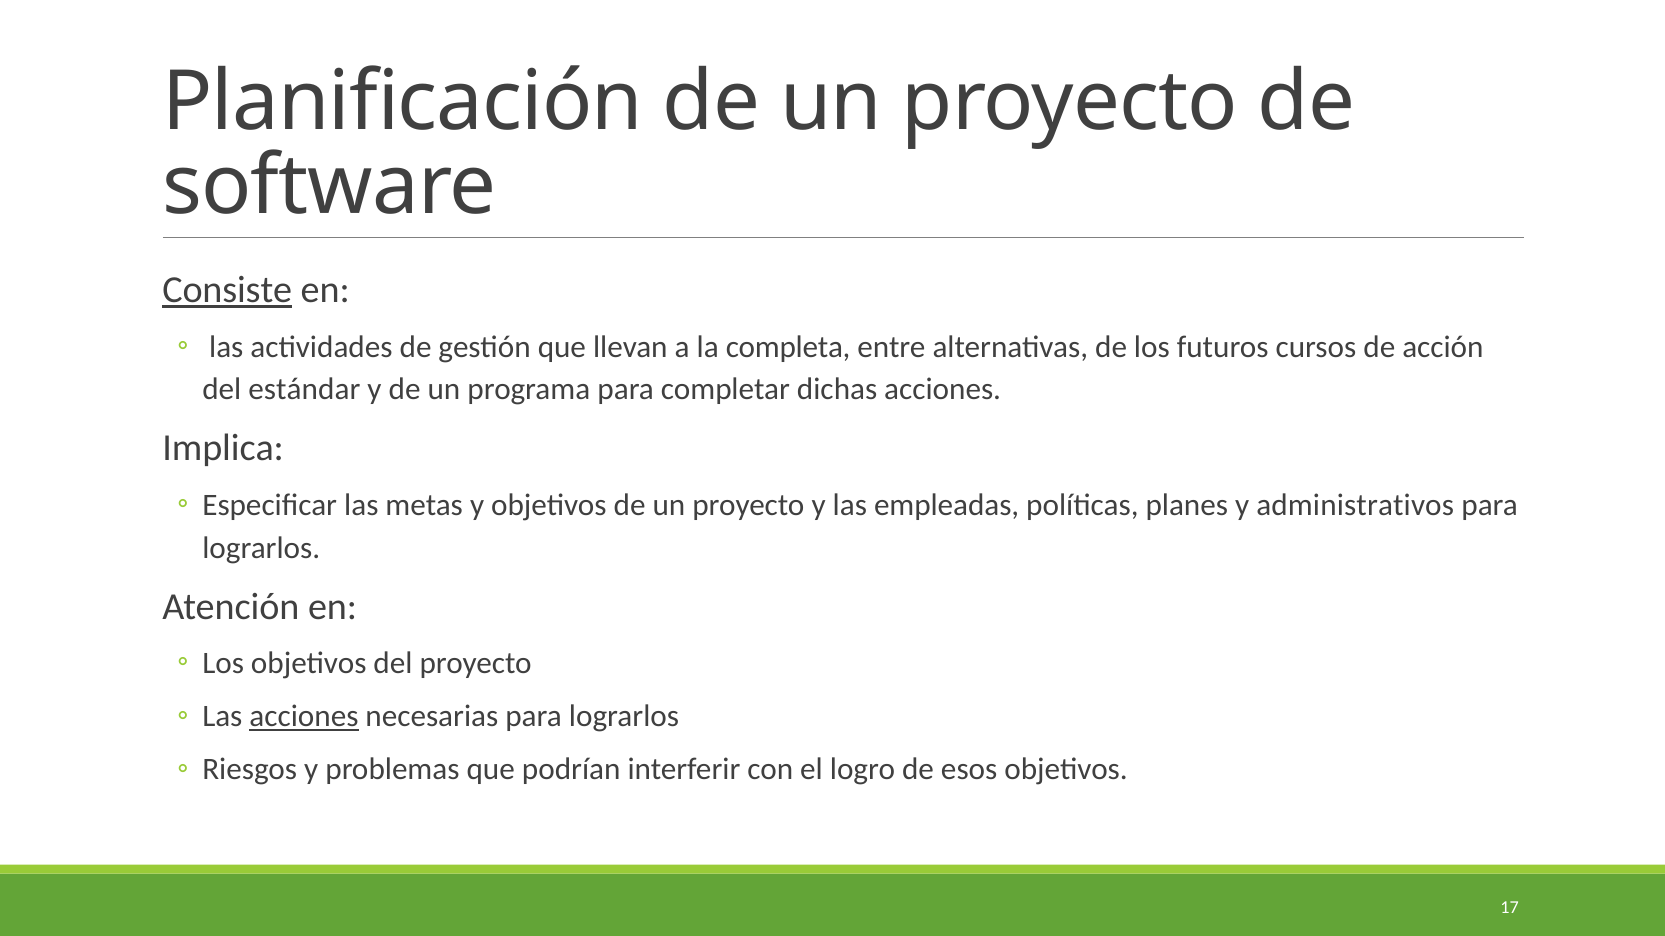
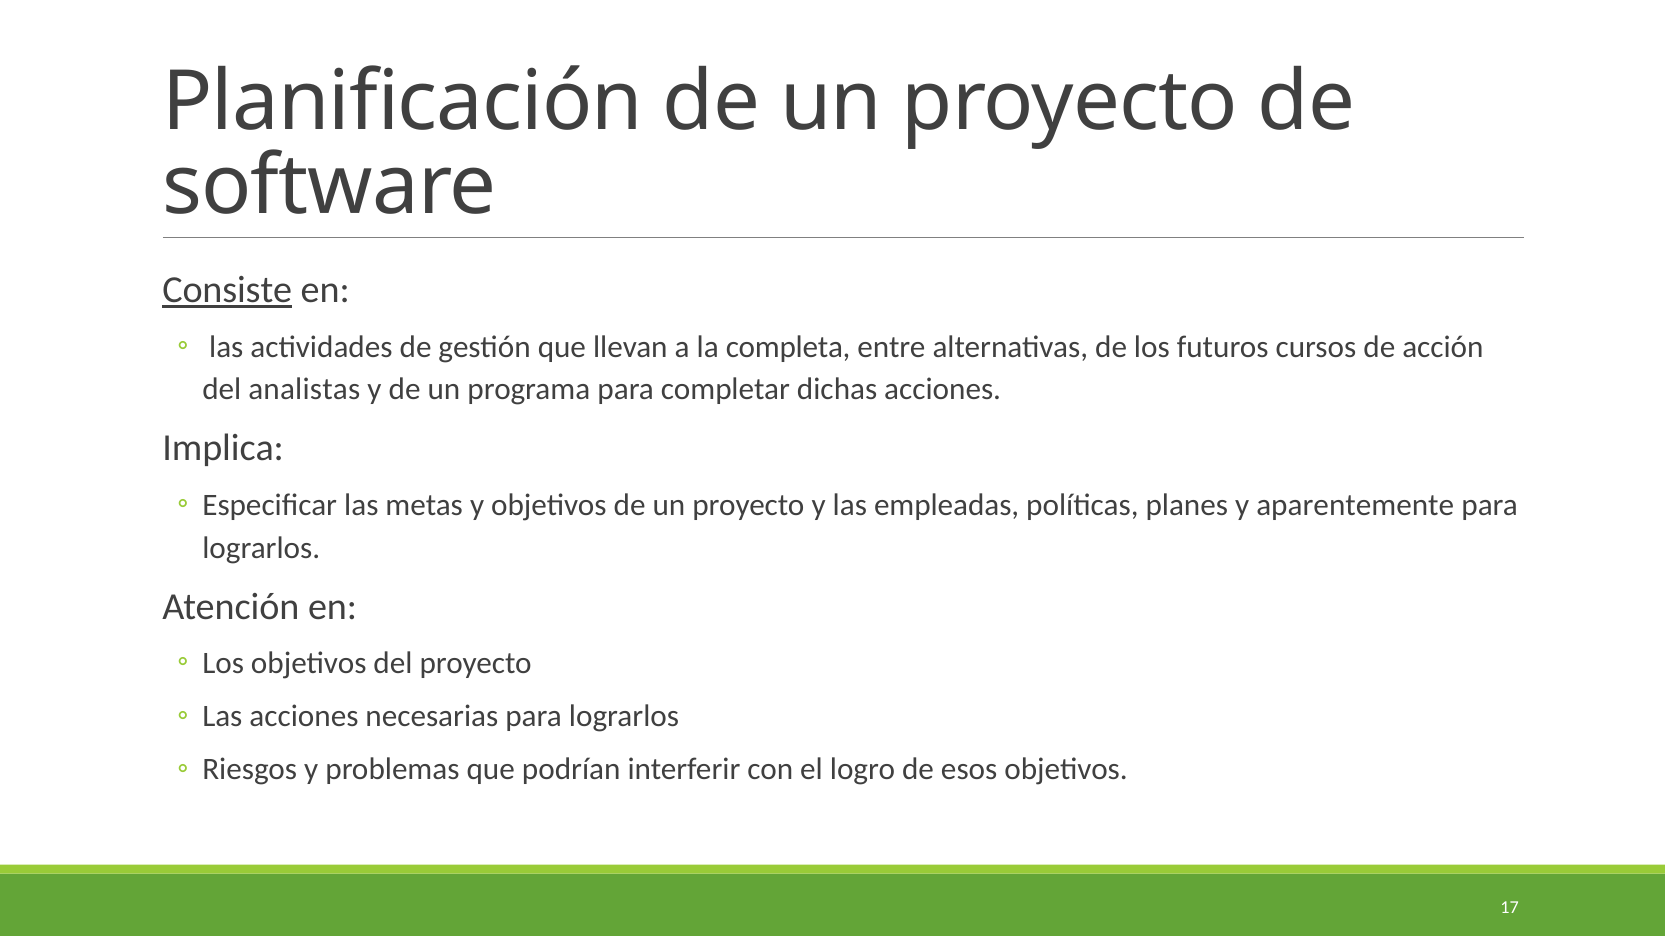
estándar: estándar -> analistas (304, 390)
administrativos: administrativos -> aparentemente (1355, 505)
acciones underline: present -> none (304, 717)
